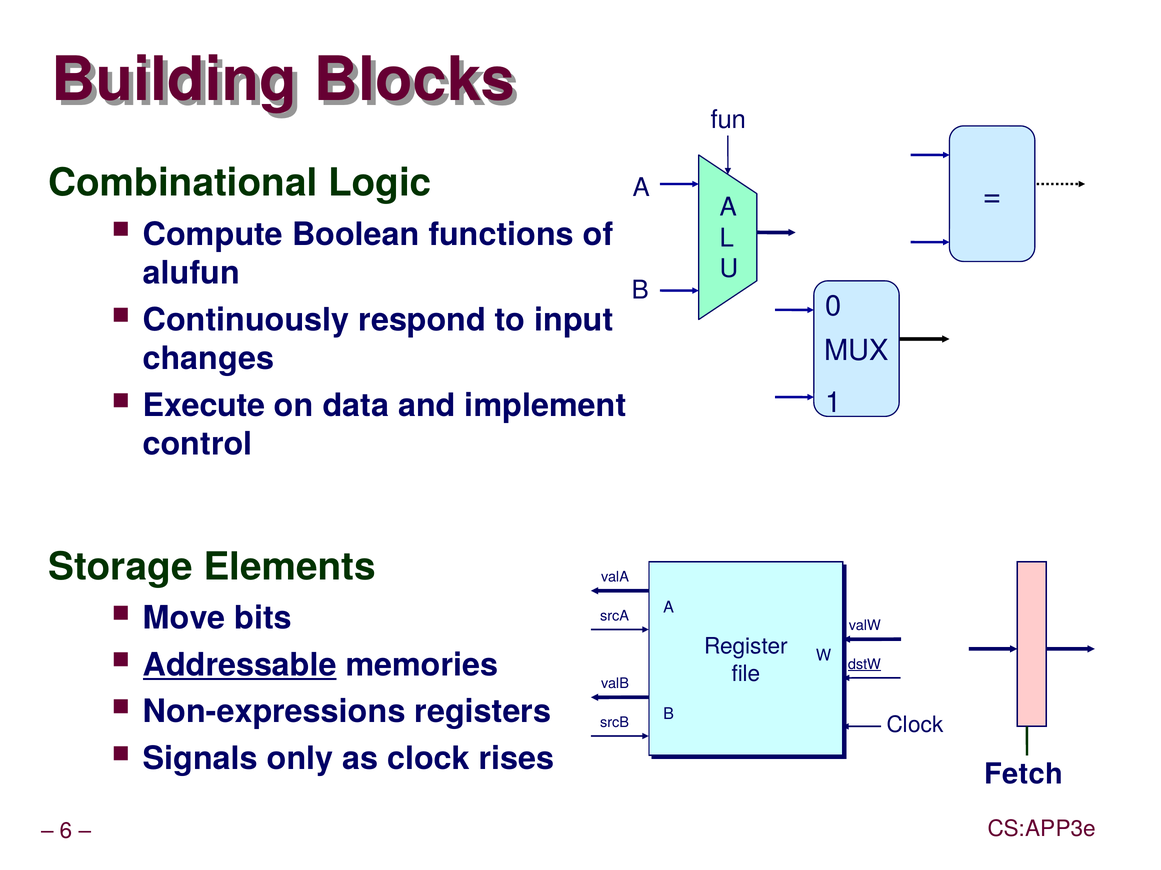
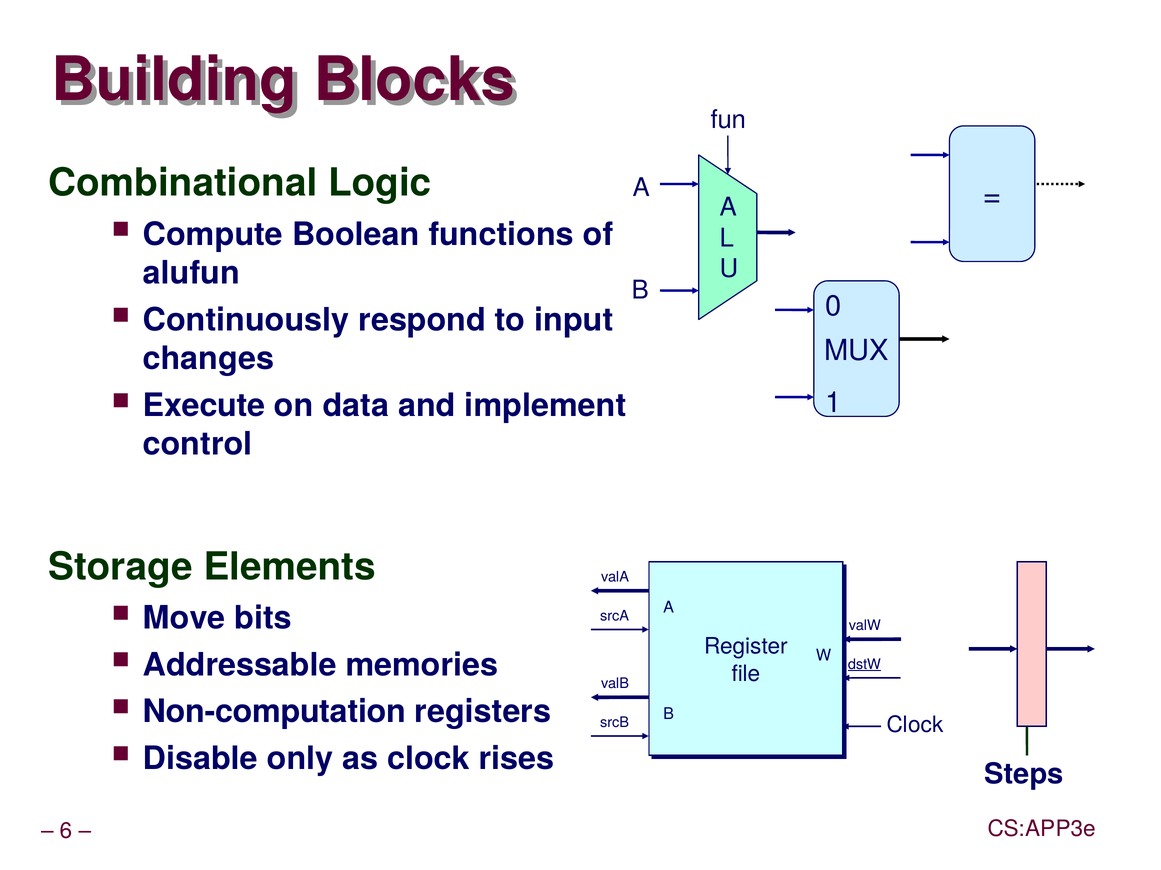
Addressable underline: present -> none (240, 665)
Non-expressions: Non-expressions -> Non-computation (274, 712)
Signals: Signals -> Disable (200, 759)
Fetch: Fetch -> Steps (1024, 775)
